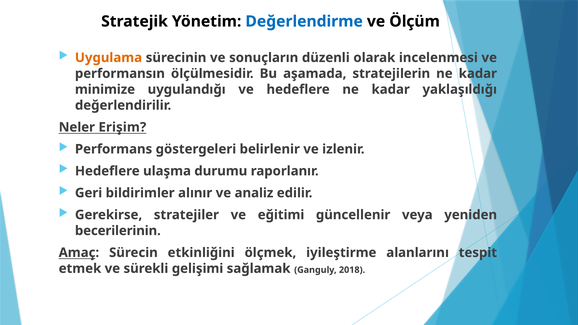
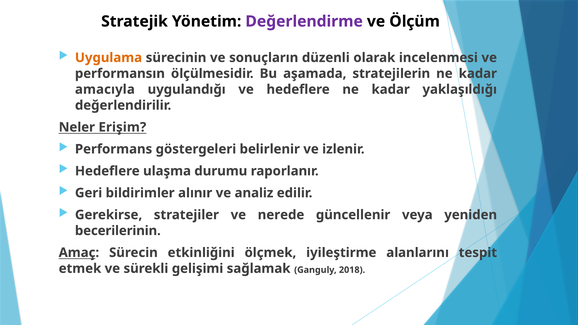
Değerlendirme colour: blue -> purple (304, 21)
minimize: minimize -> amacıyla (105, 89)
eğitimi: eğitimi -> nerede (281, 215)
